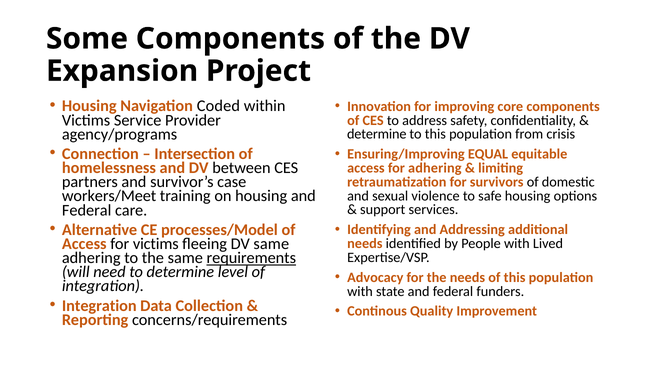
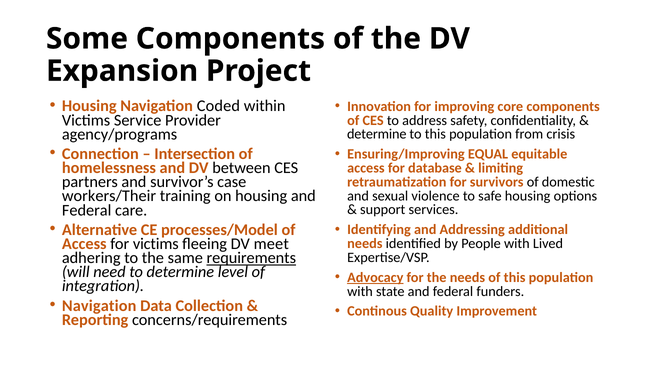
for adhering: adhering -> database (435, 168)
workers/Meet: workers/Meet -> workers/Their (109, 196)
DV same: same -> meet (271, 244)
Advocacy underline: none -> present (375, 277)
Integration: Integration -> Navigation (99, 305)
